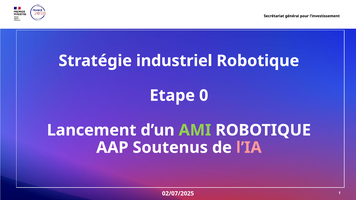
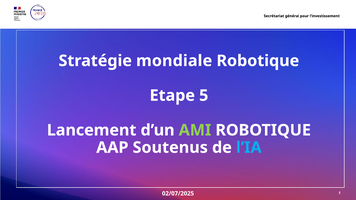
industriel: industriel -> mondiale (174, 61)
0: 0 -> 5 (204, 96)
l’IA colour: pink -> light blue (249, 148)
